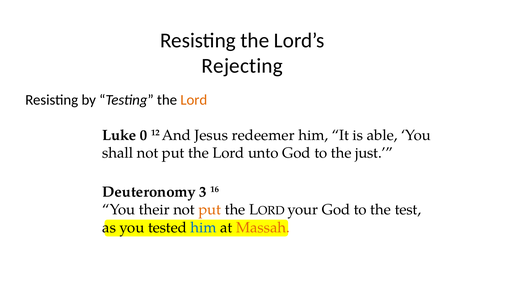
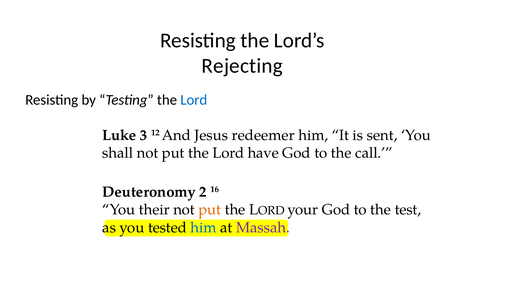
Lord colour: orange -> blue (194, 100)
0: 0 -> 3 (144, 135)
able: able -> sent (382, 135)
unto: unto -> have (263, 153)
just: just -> call (374, 153)
3: 3 -> 2 (203, 192)
Massah colour: orange -> purple (263, 227)
